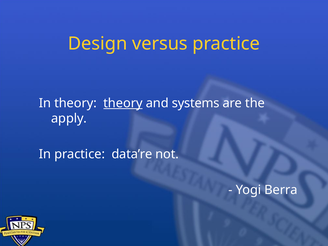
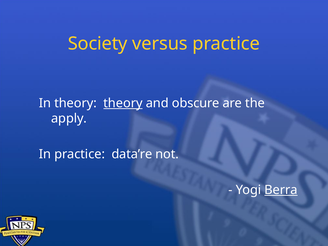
Design: Design -> Society (98, 44)
systems: systems -> obscure (196, 103)
Berra underline: none -> present (281, 190)
